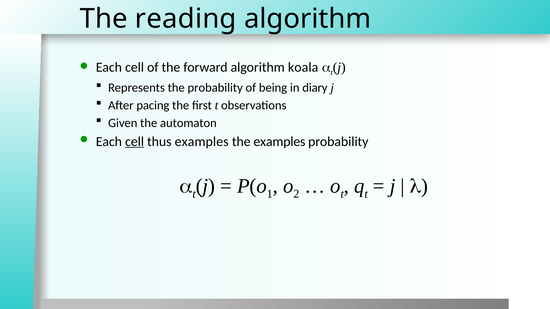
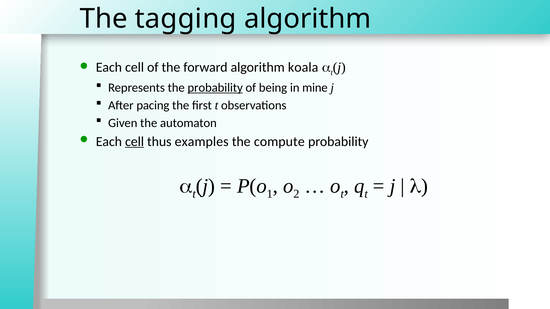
reading: reading -> tagging (186, 19)
probability underline: none -> present (215, 88)
diary: diary -> mine (315, 88)
the examples: examples -> compute (279, 142)
